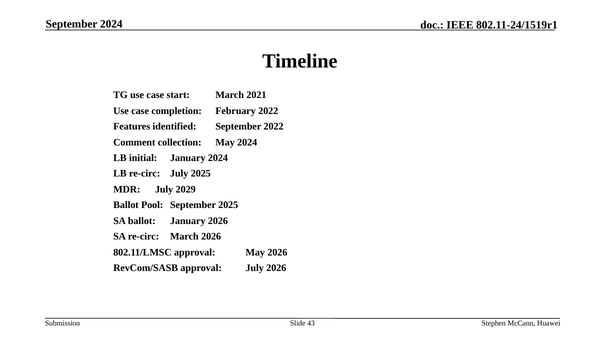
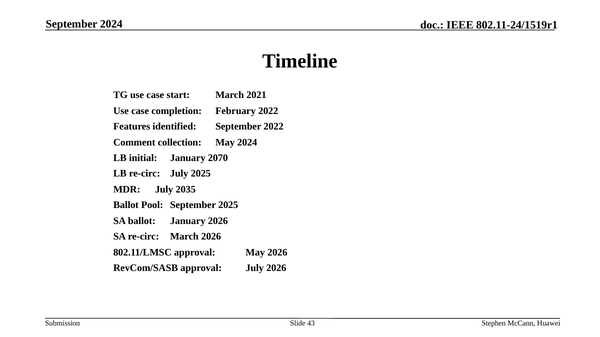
January 2024: 2024 -> 2070 (218, 158)
2029: 2029 -> 2035 (186, 190)
